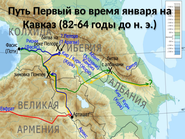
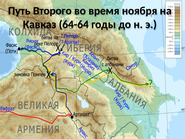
Первый: Первый -> Второго (52, 11)
января: января -> ноября (140, 11)
82-64: 82-64 -> 64-64 (74, 24)
